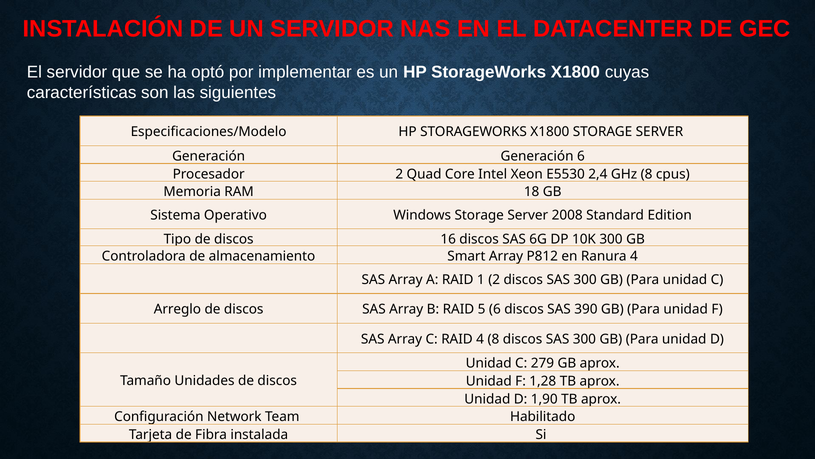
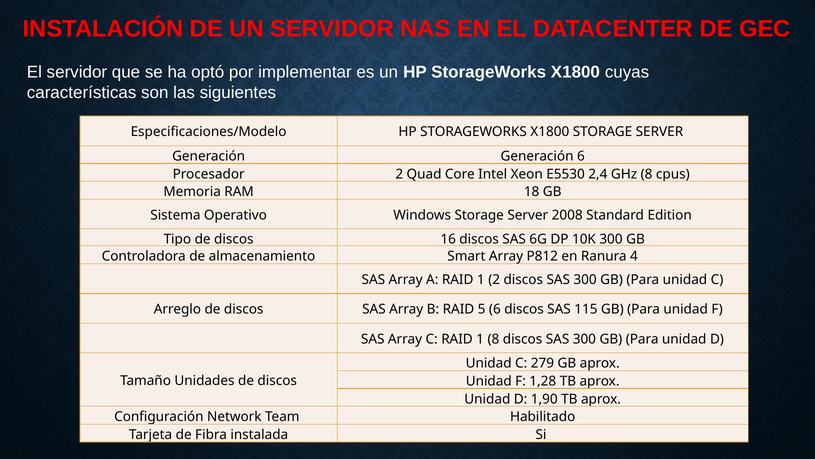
390: 390 -> 115 (586, 309)
C RAID 4: 4 -> 1 (480, 339)
